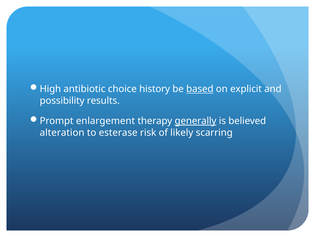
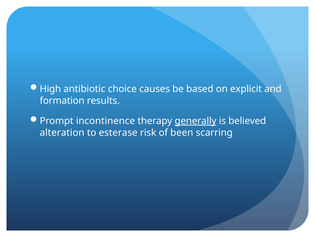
history: history -> causes (155, 89)
based underline: present -> none (200, 89)
possibility: possibility -> formation (62, 100)
enlargement: enlargement -> incontinence (105, 121)
likely: likely -> been (182, 132)
